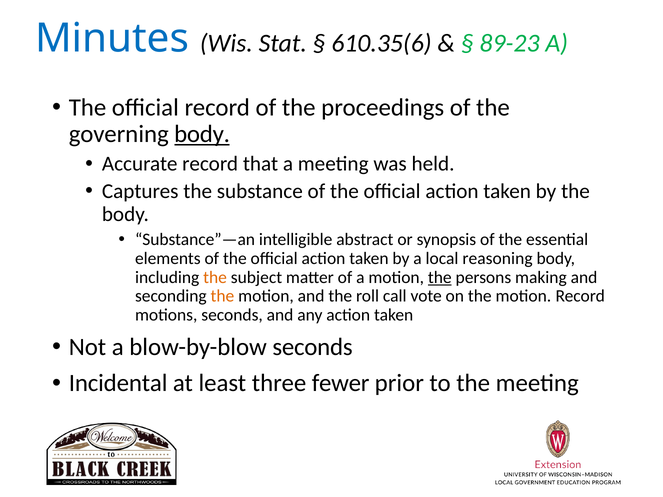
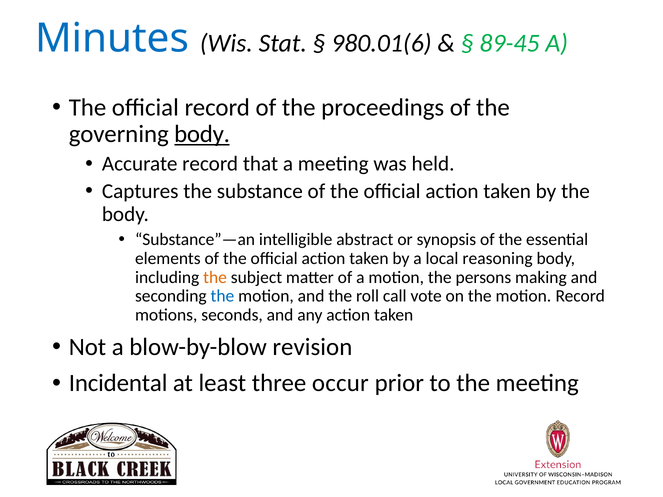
610.35(6: 610.35(6 -> 980.01(6 (381, 43)
89-23: 89-23 -> 89-45 (510, 43)
the underline: present -> none (440, 277)
the colour: orange -> blue (222, 296)
blow-by-blow seconds: seconds -> revision (312, 347)
fewer: fewer -> occur (340, 383)
